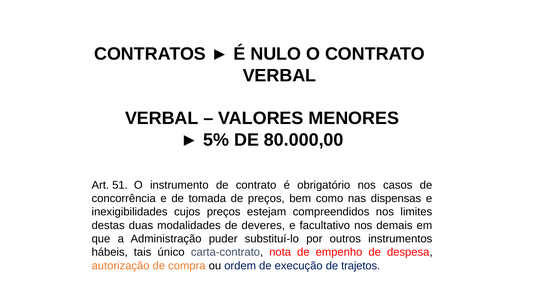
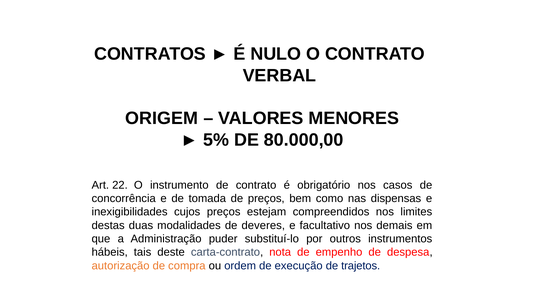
VERBAL: VERBAL -> ORIGEM (162, 118)
51: 51 -> 22 (120, 185)
único: único -> deste (171, 252)
